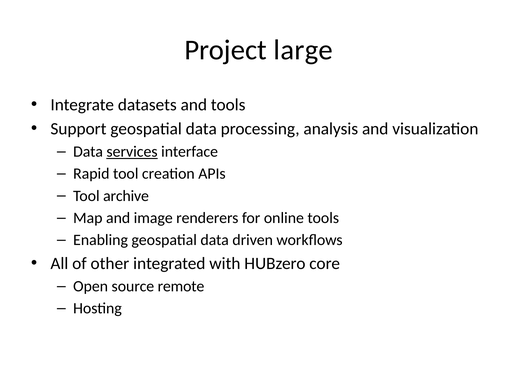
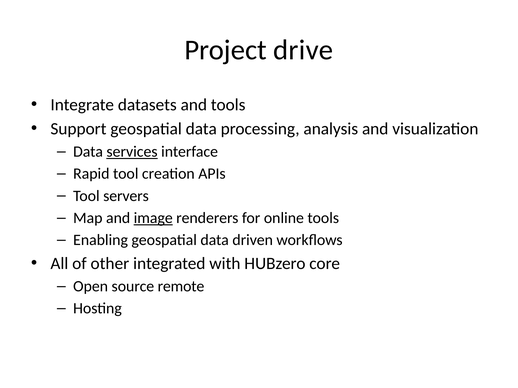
large: large -> drive (303, 50)
archive: archive -> servers (126, 196)
image underline: none -> present (153, 218)
